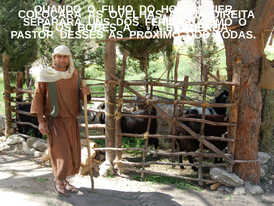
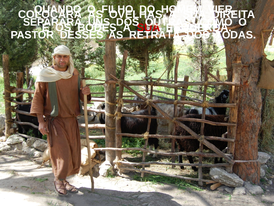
FERIDAS: FERIDAS -> OUTRAS (169, 22)
SUA colour: black -> red (149, 28)
PRÓXIMO: PRÓXIMO -> RETRATA (155, 35)
